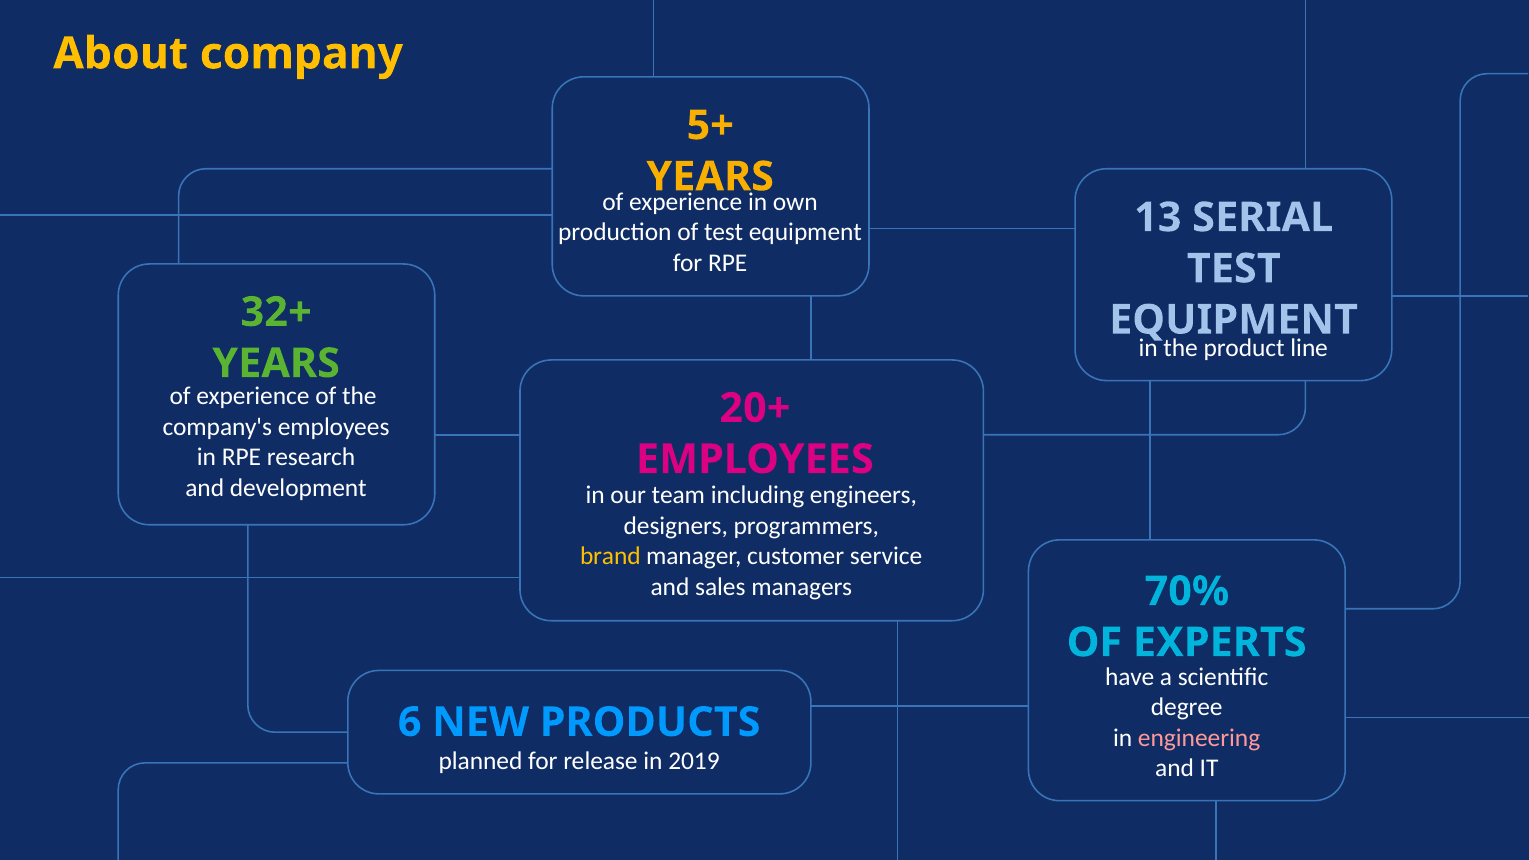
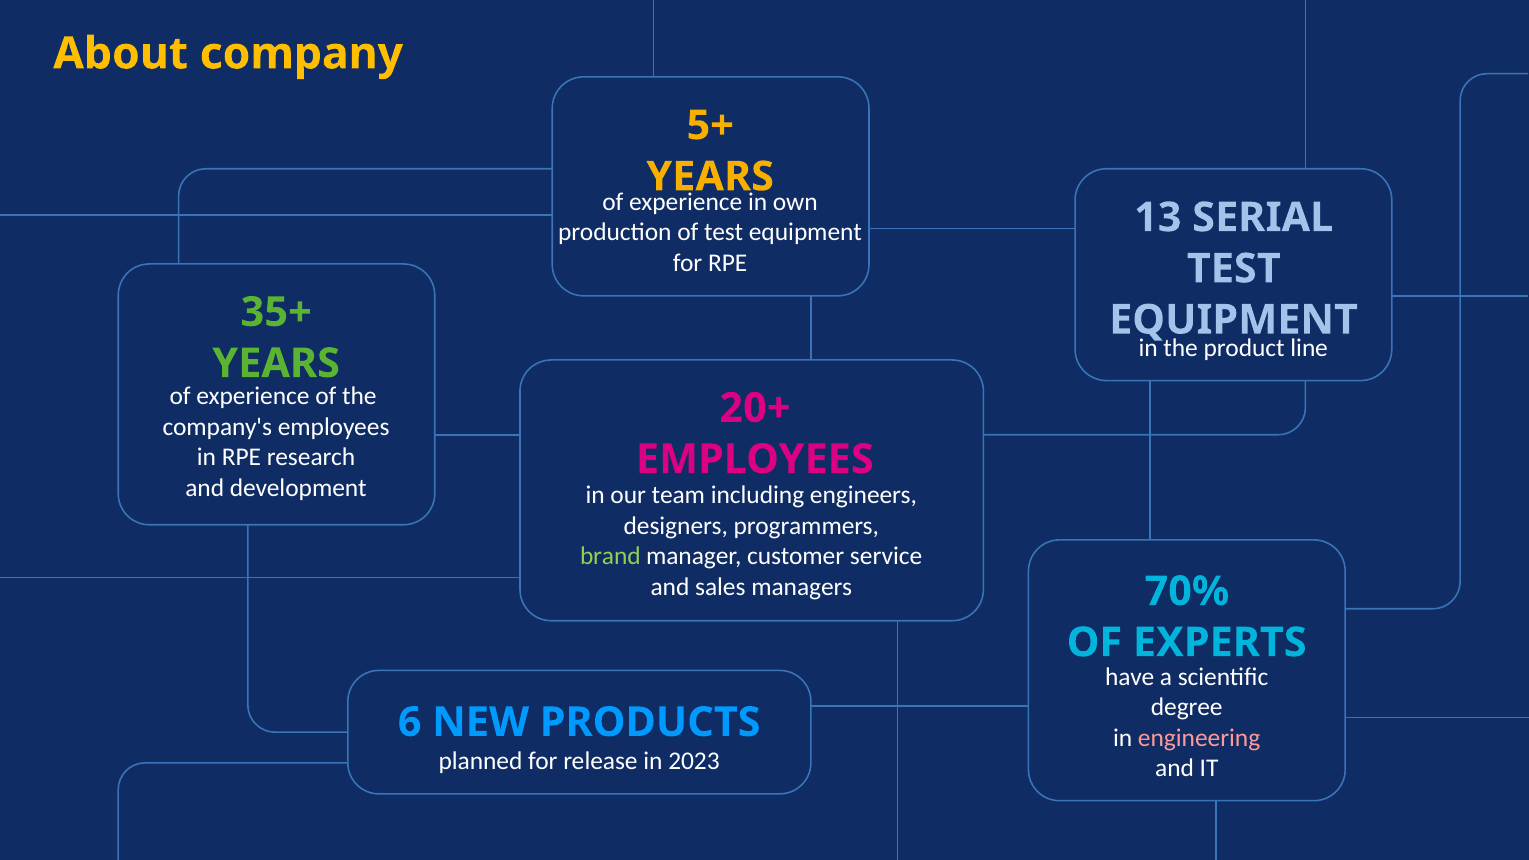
32+: 32+ -> 35+ (276, 312)
brand colour: yellow -> light green (610, 556)
2019: 2019 -> 2023 (694, 762)
